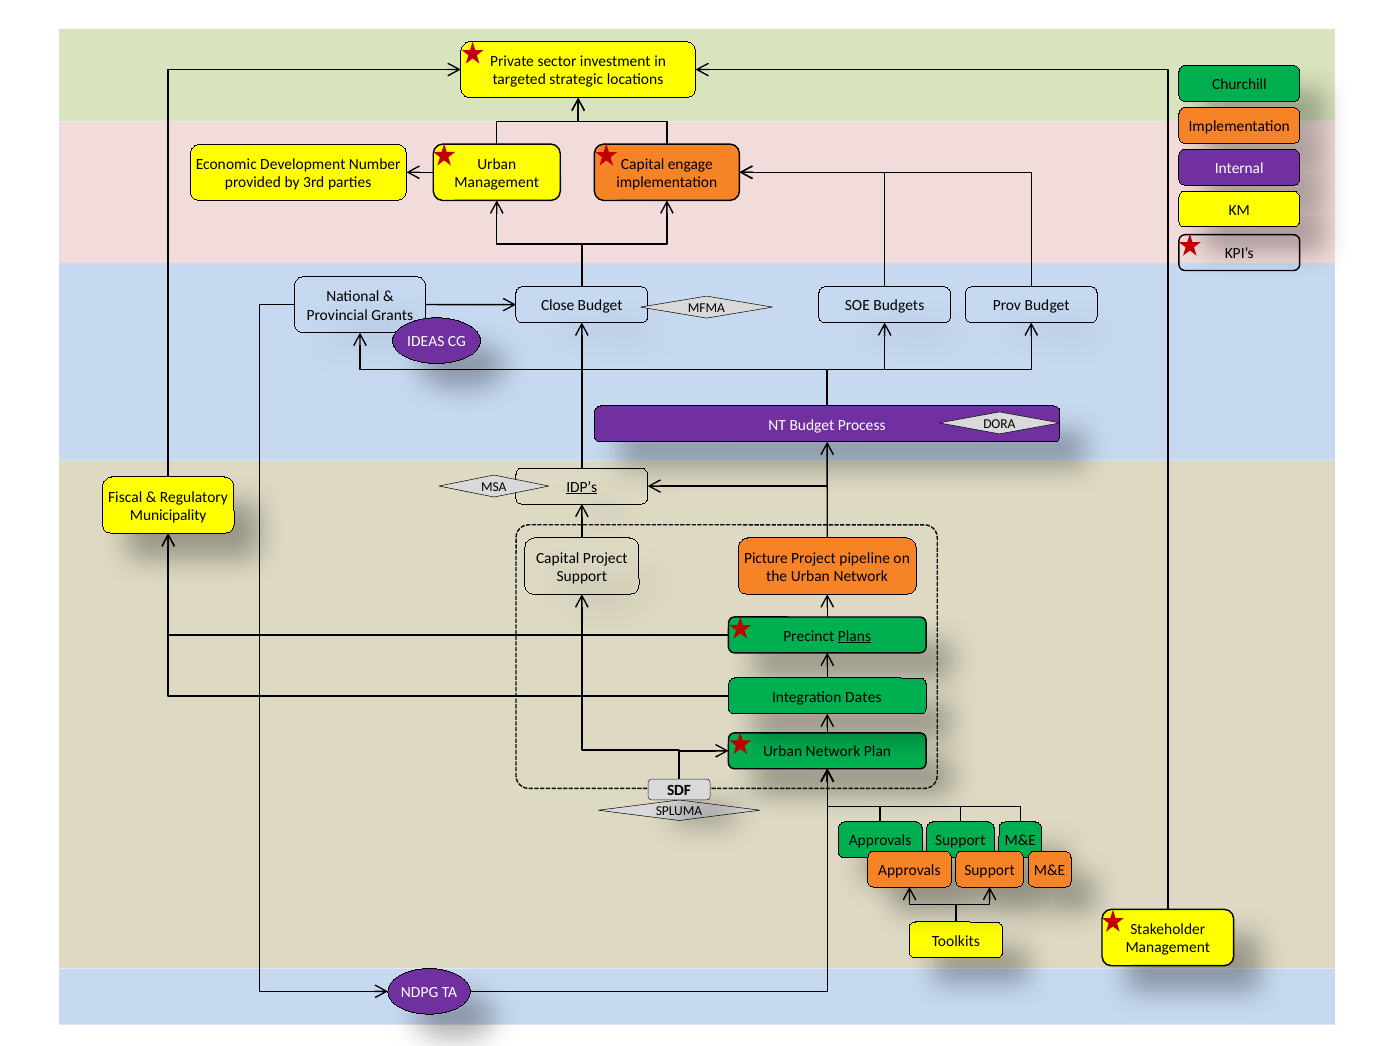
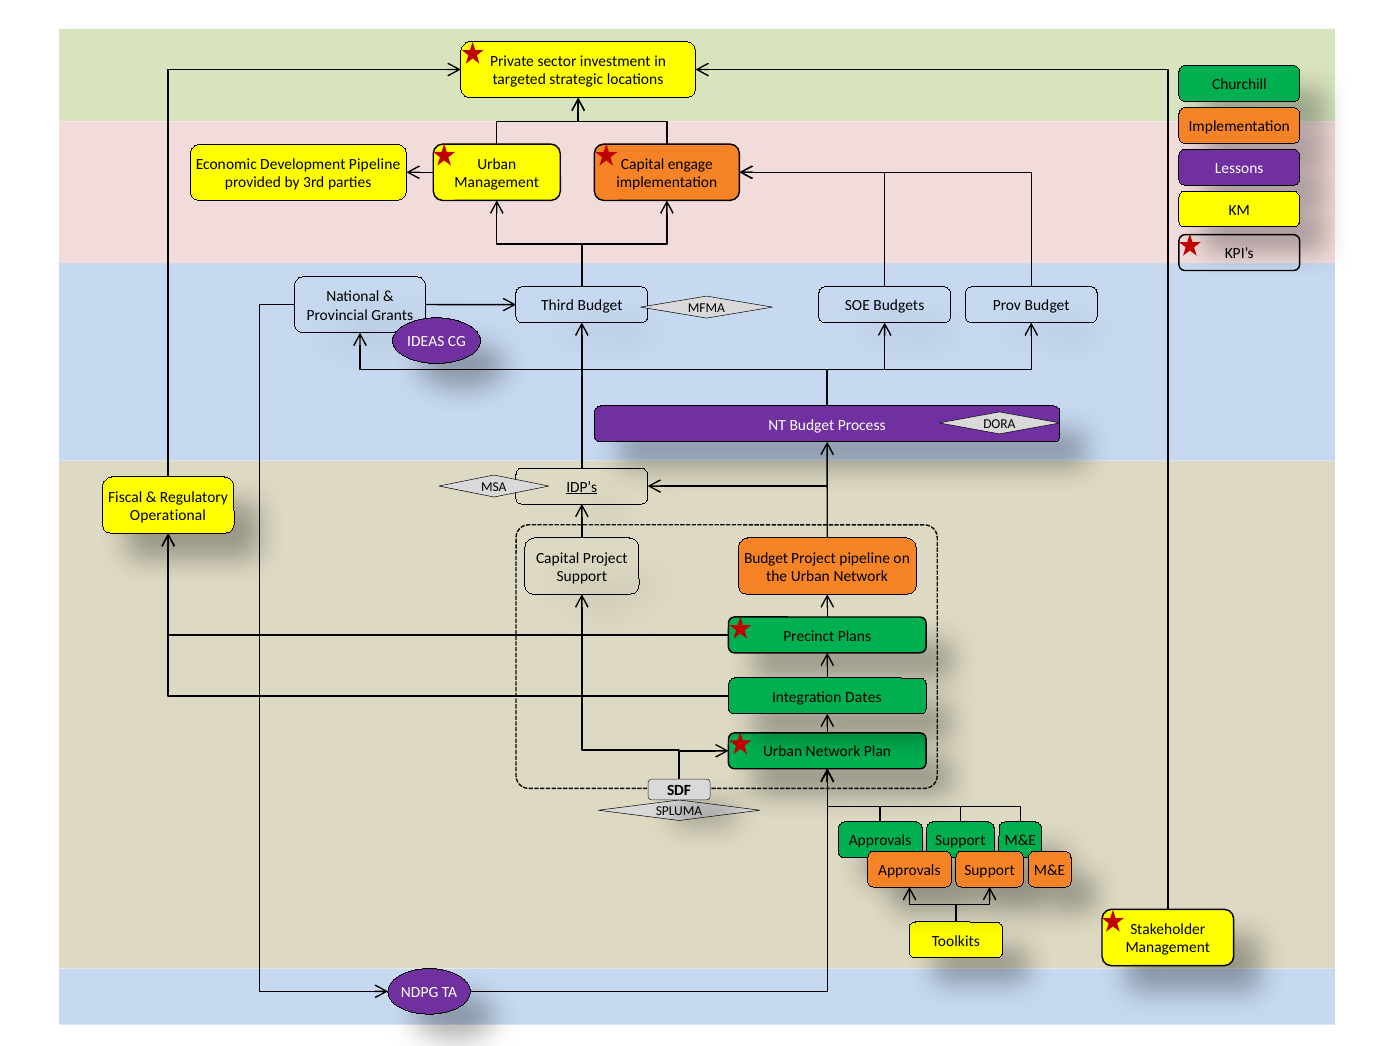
Development Number: Number -> Pipeline (375, 164)
Internal: Internal -> Lessons (1239, 168)
Close: Close -> Third (558, 306)
Municipality: Municipality -> Operational (168, 516)
Picture: Picture -> Budget (766, 558)
Plans underline: present -> none (854, 636)
